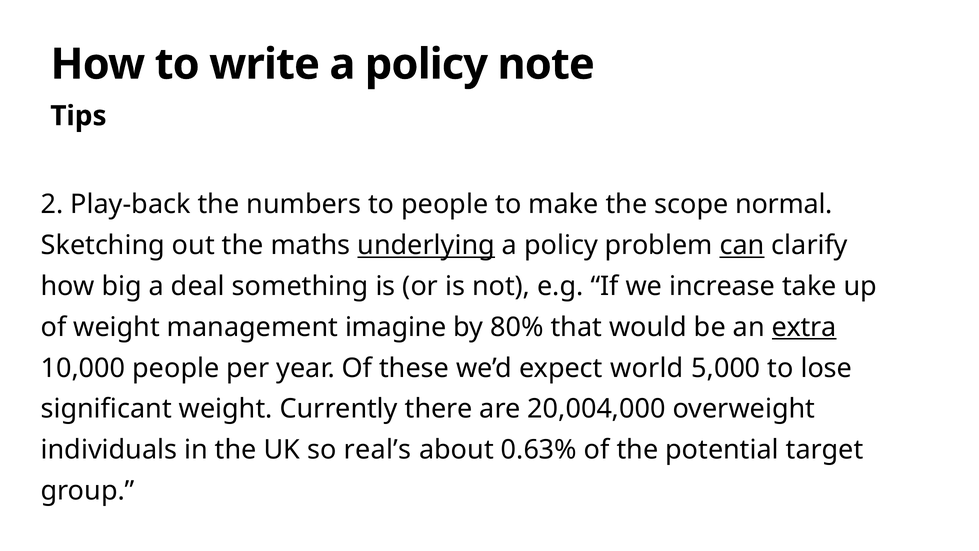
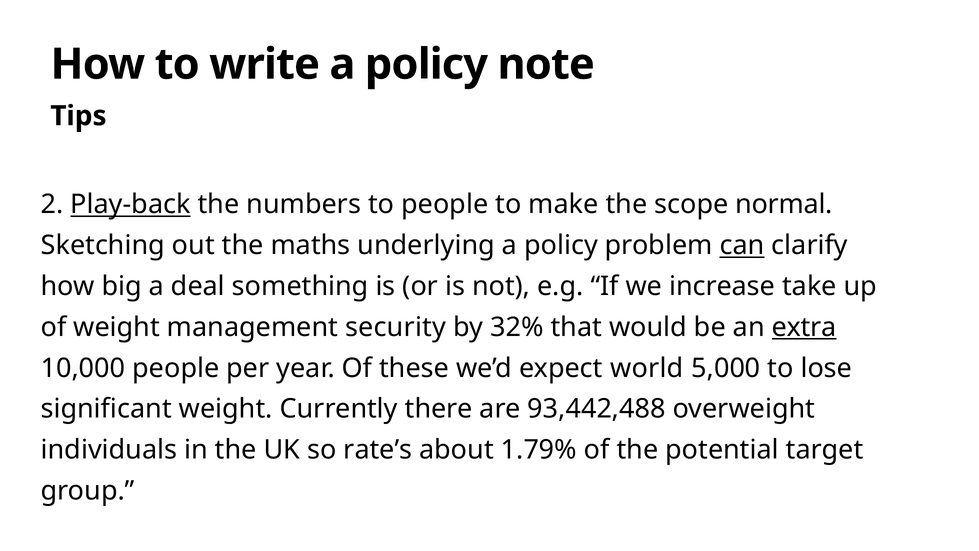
Play-back underline: none -> present (131, 204)
underlying underline: present -> none (426, 245)
imagine: imagine -> security (396, 327)
80%: 80% -> 32% (517, 327)
20,004,000: 20,004,000 -> 93,442,488 (597, 409)
real’s: real’s -> rate’s (378, 450)
0.63%: 0.63% -> 1.79% (539, 450)
